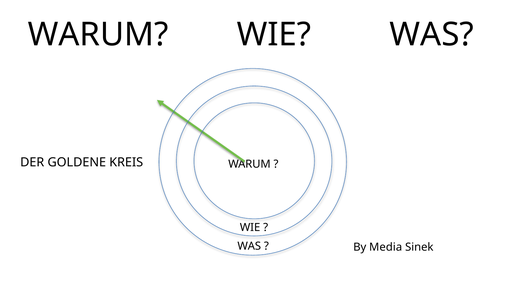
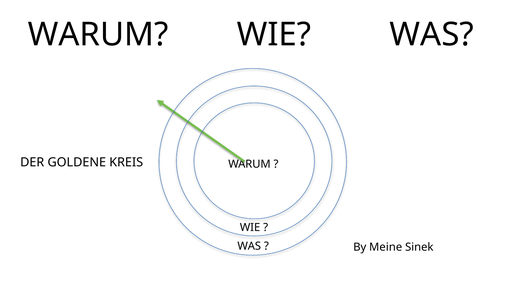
Media: Media -> Meine (386, 247)
